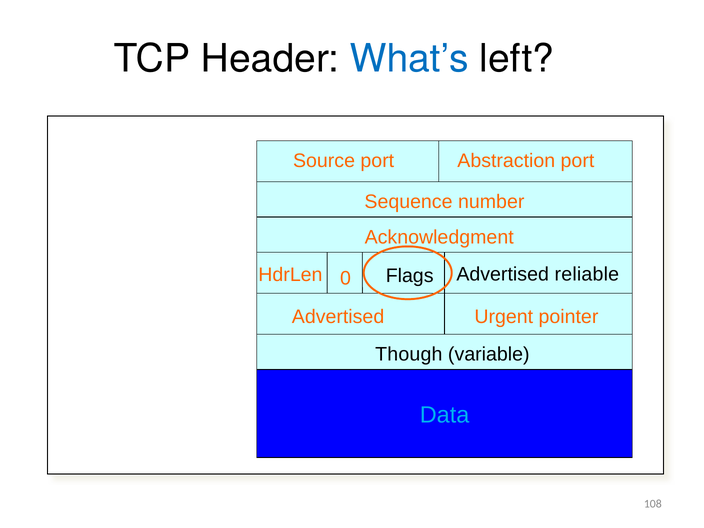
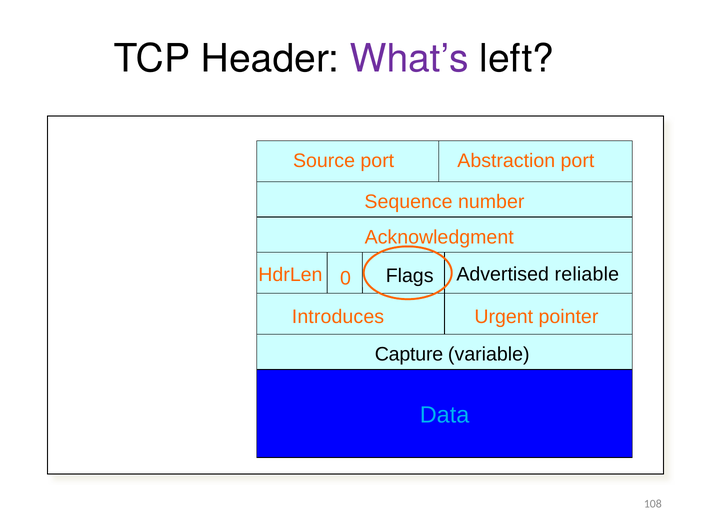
What’s colour: blue -> purple (409, 59)
Advertised: Advertised -> Introduces (338, 317)
Though: Though -> Capture (409, 355)
